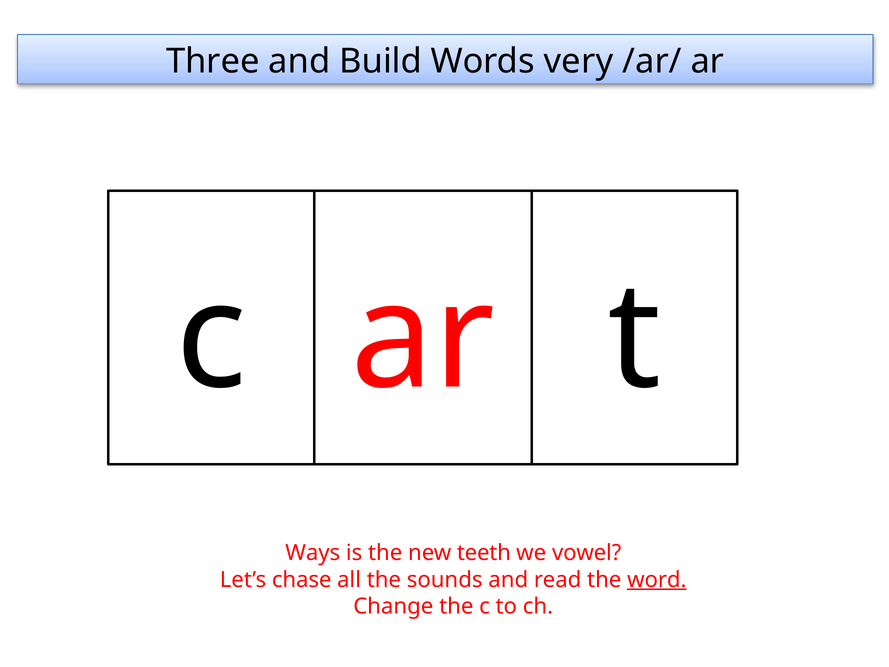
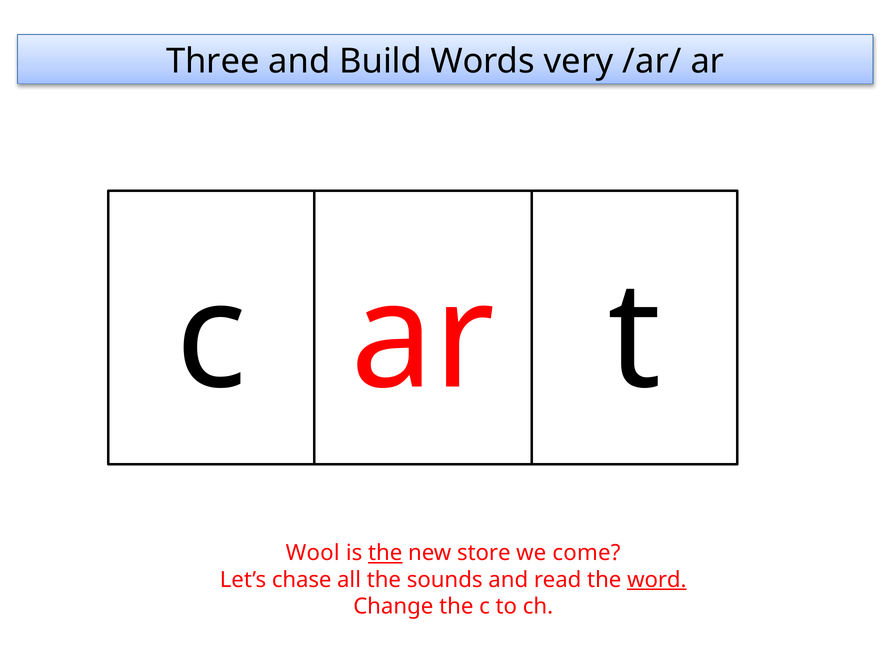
Ways: Ways -> Wool (313, 553)
the underline: none -> present (385, 553)
teeth: teeth -> store (484, 553)
vowel: vowel -> come (586, 553)
